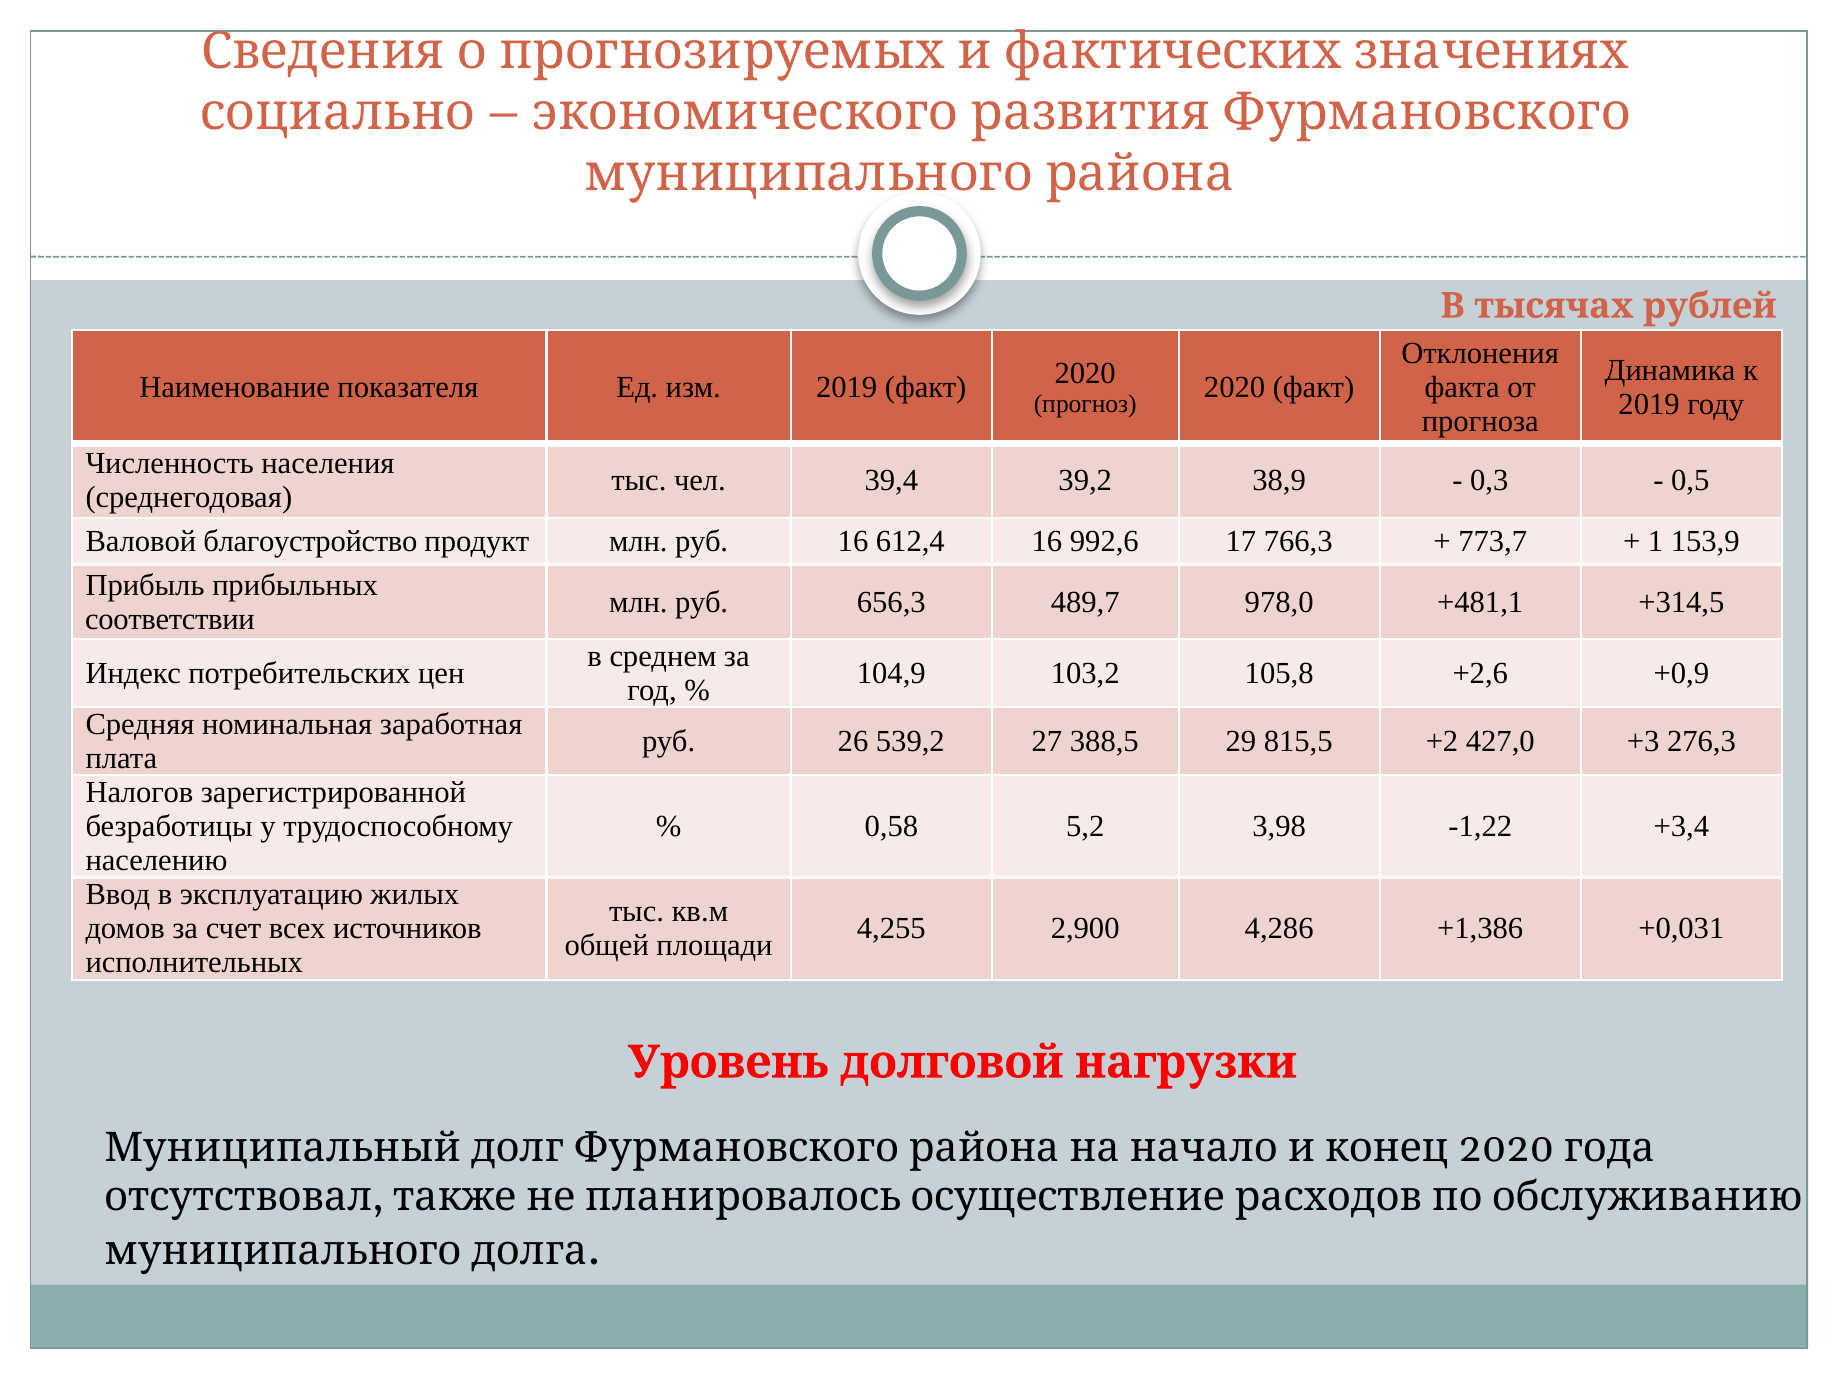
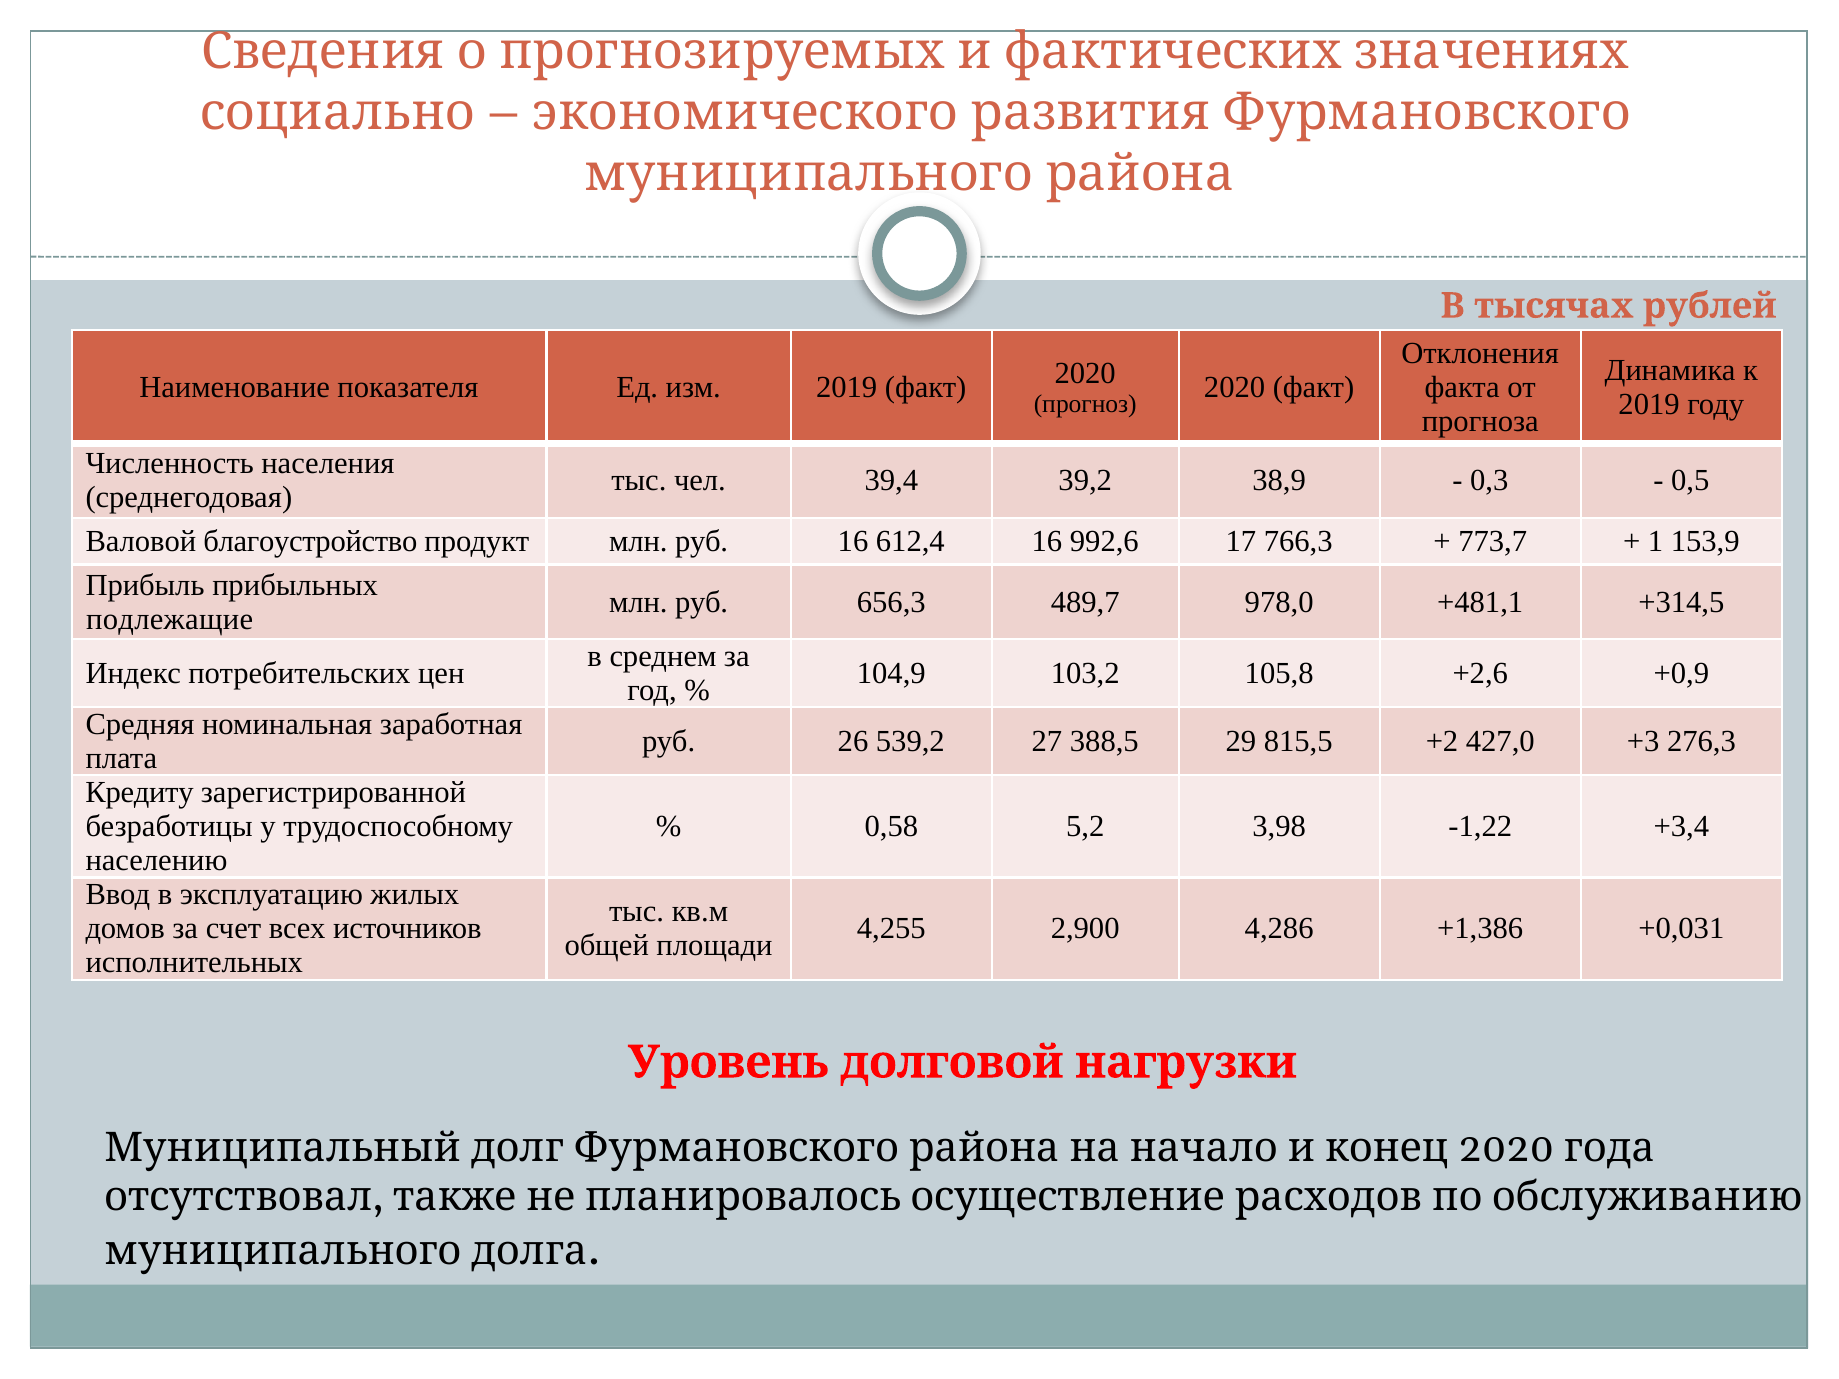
соответствии: соответствии -> подлежащие (170, 619)
Налогов: Налогов -> Кредиту (140, 793)
